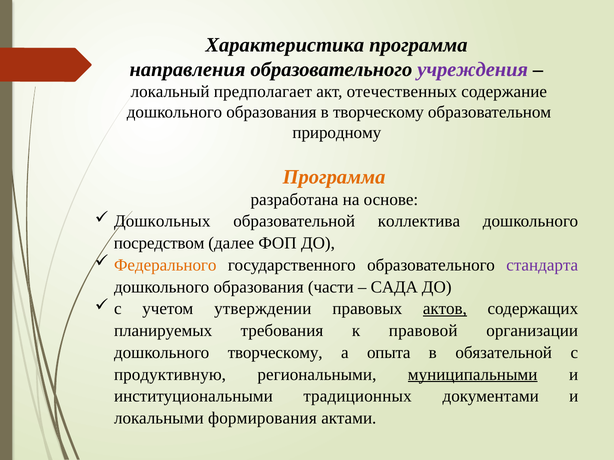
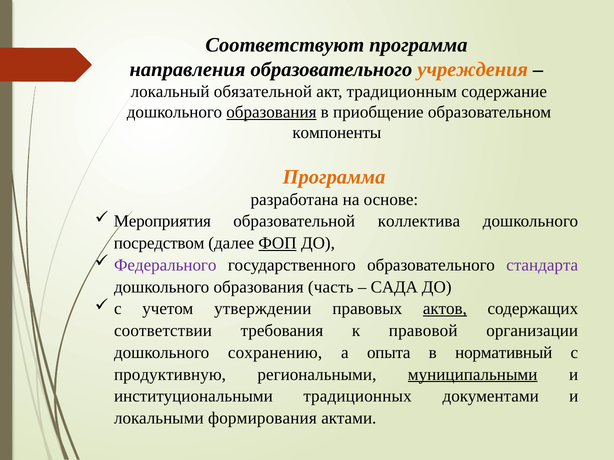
Характеристика: Характеристика -> Соответствуют (285, 45)
учреждения colour: purple -> orange (473, 70)
предполагает: предполагает -> обязательной (263, 92)
отечественных: отечественных -> традиционным (402, 92)
образования underline: none -> present (271, 112)
в творческому: творческому -> приобщение (378, 112)
природному: природному -> компоненты (337, 133)
Дошкольных: Дошкольных -> Мероприятия (162, 221)
ФОП underline: none -> present (278, 243)
Федерального colour: orange -> purple (165, 265)
части: части -> часть (331, 287)
планируемых: планируемых -> соответствии (163, 331)
дошкольного творческому: творческому -> сохранению (275, 353)
обязательной: обязательной -> нормативный (504, 353)
